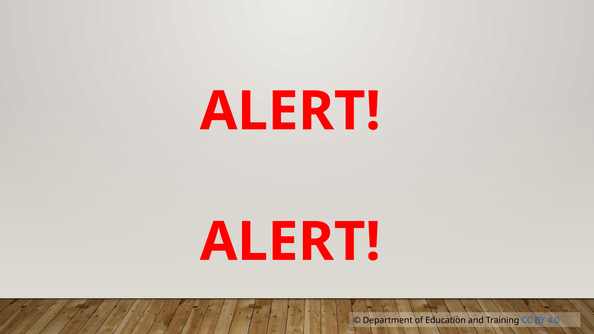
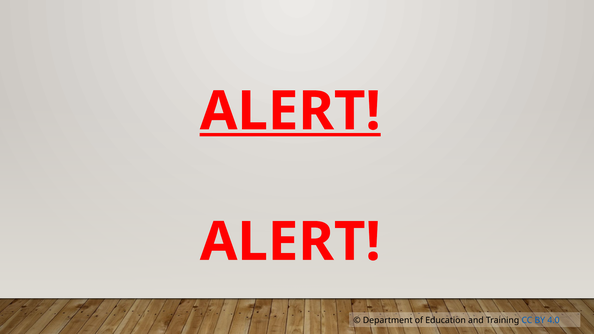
ALERT underline: none -> present (290, 111)
